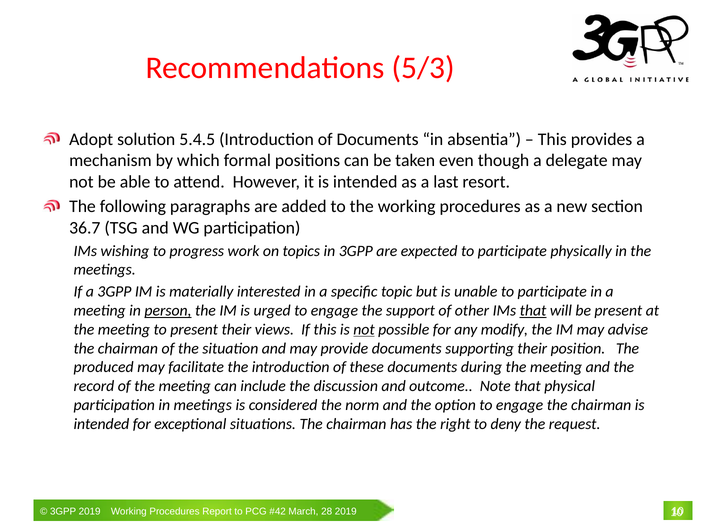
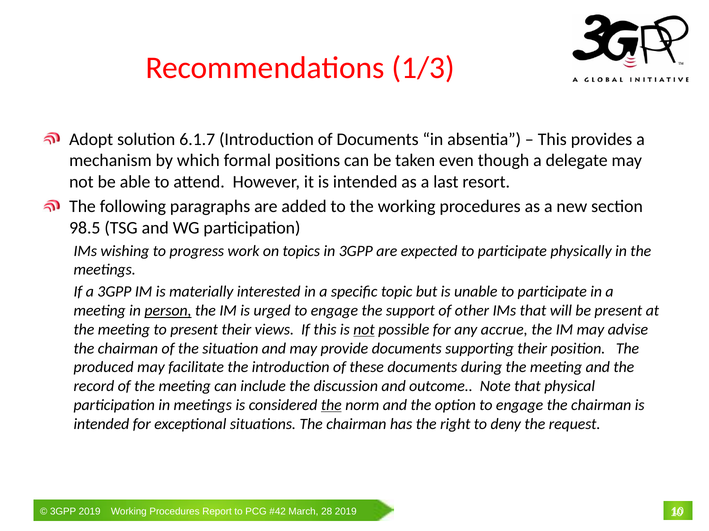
5/3: 5/3 -> 1/3 (423, 68)
5.4.5: 5.4.5 -> 6.1.7 (197, 139)
36.7: 36.7 -> 98.5 (85, 228)
that underline: present -> none (533, 311)
modify: modify -> accrue (504, 330)
the underline: none -> present (331, 406)
